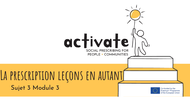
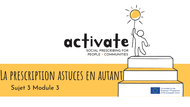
leçons: leçons -> astuces (71, 76)
